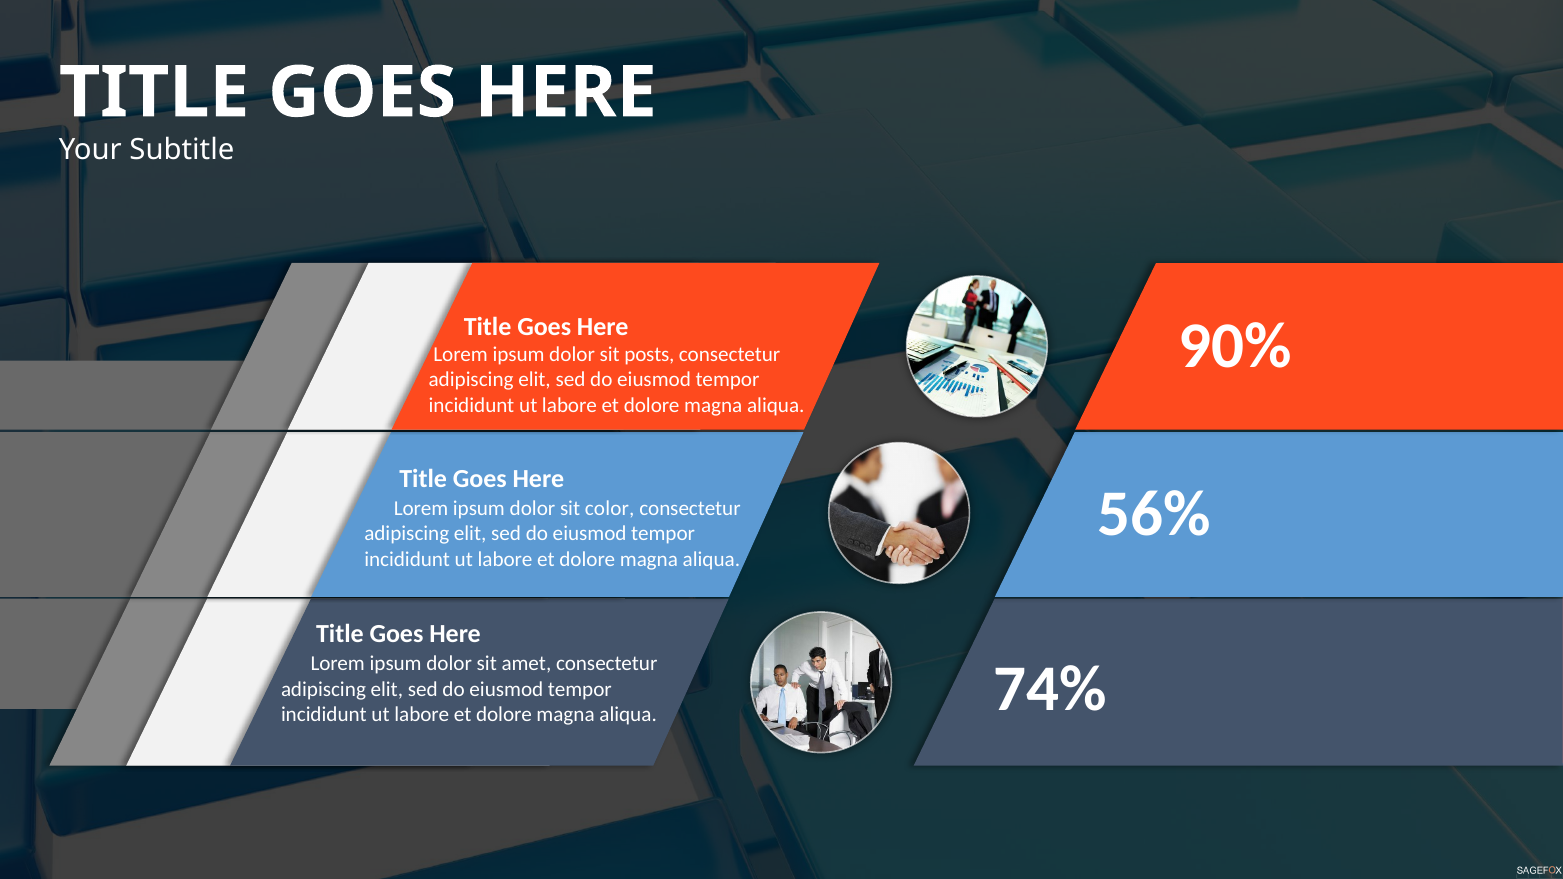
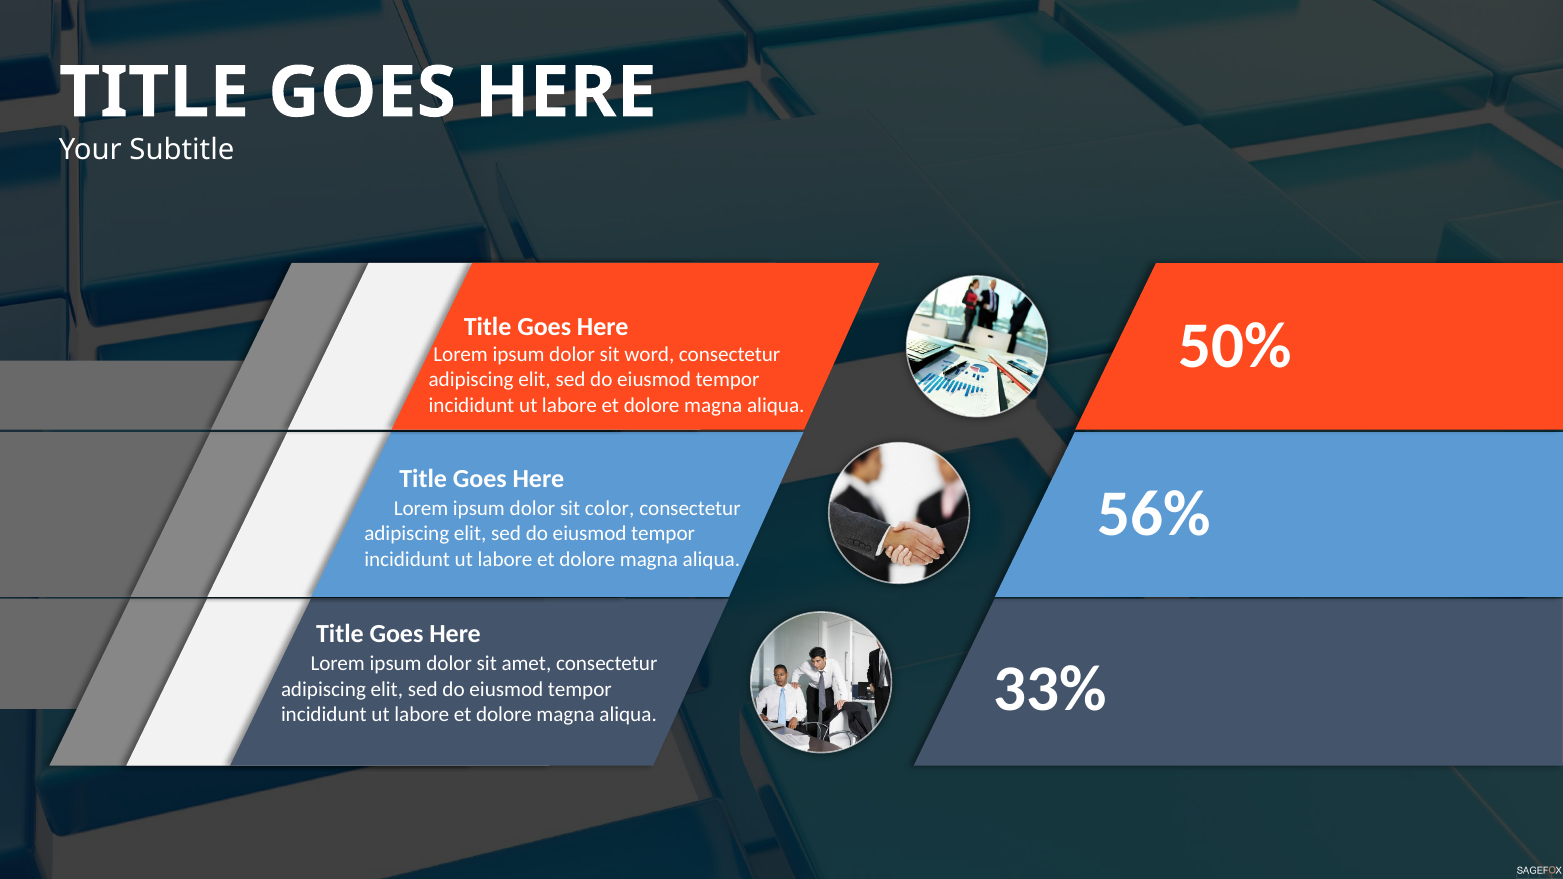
90%: 90% -> 50% (1236, 346)
posts: posts -> word (649, 355)
74%: 74% -> 33% (1050, 689)
